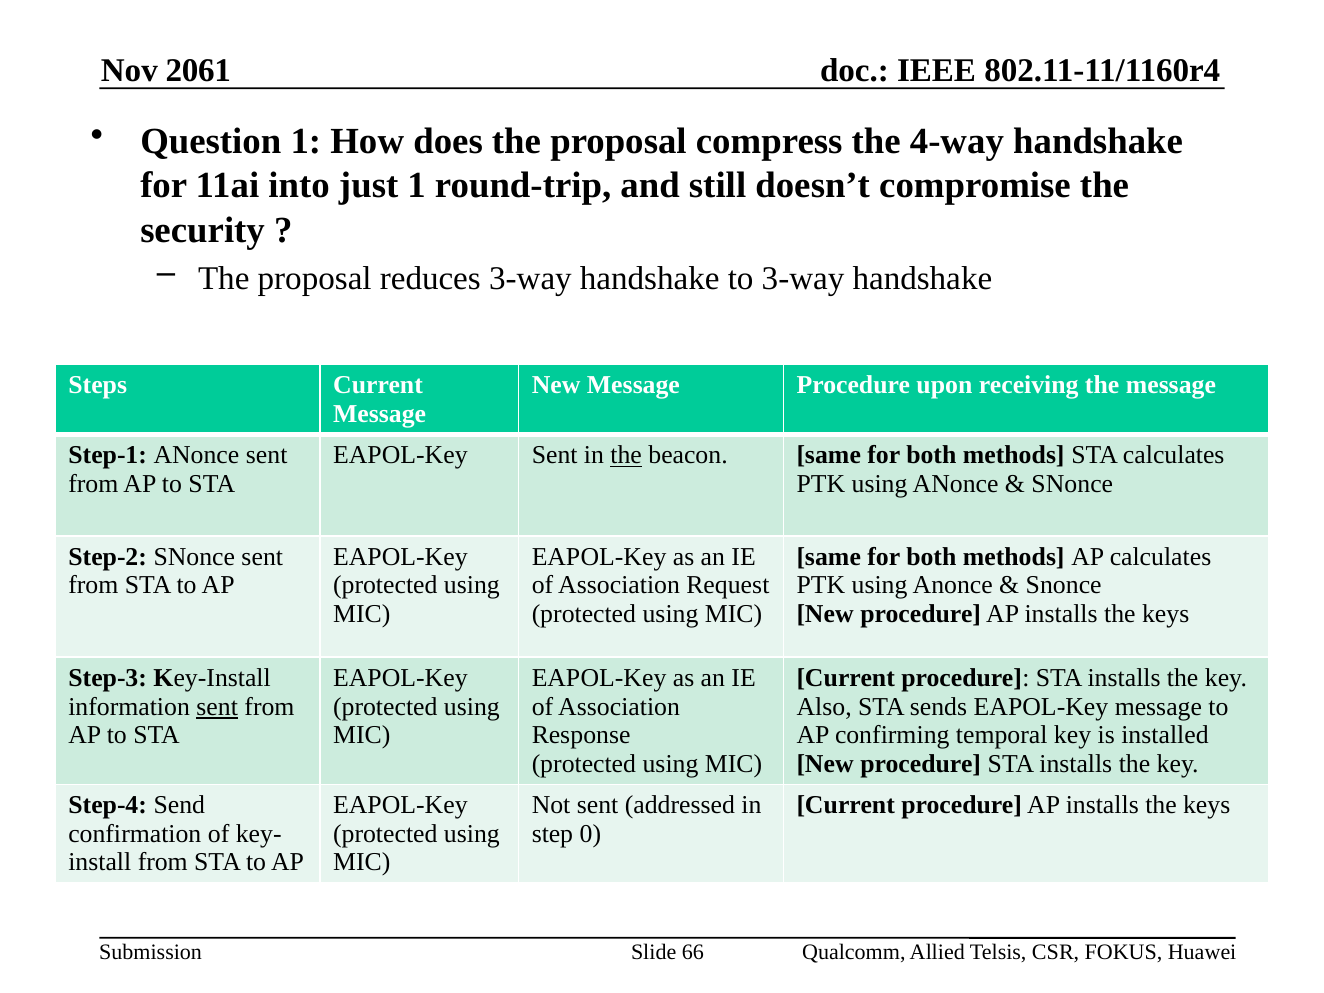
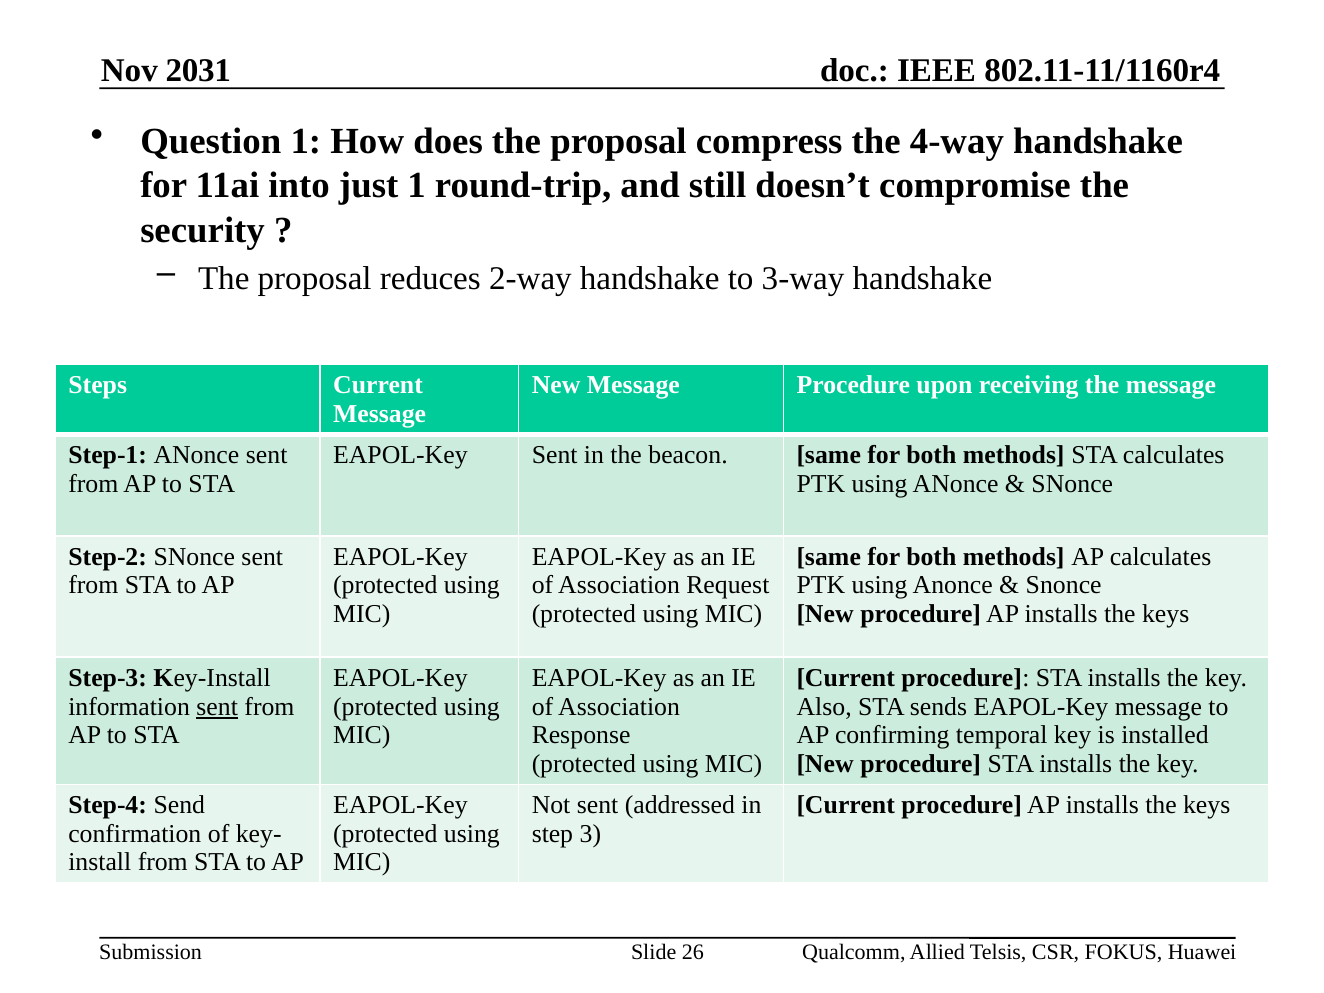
2061: 2061 -> 2031 (198, 71)
reduces 3-way: 3-way -> 2-way (530, 278)
the underline: present -> none (626, 455)
0: 0 -> 3 (590, 834)
66: 66 -> 26 (693, 952)
